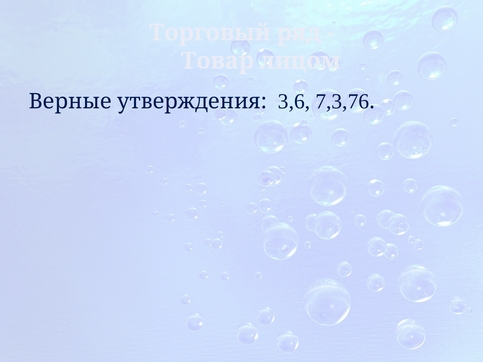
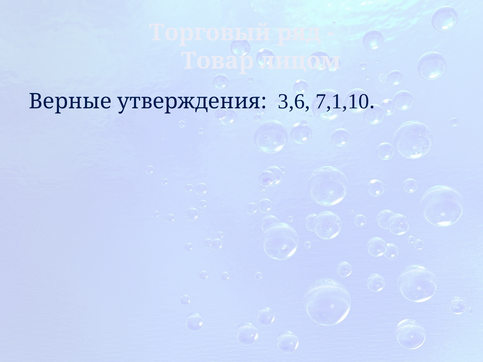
7,3,76: 7,3,76 -> 7,1,10 (342, 101)
